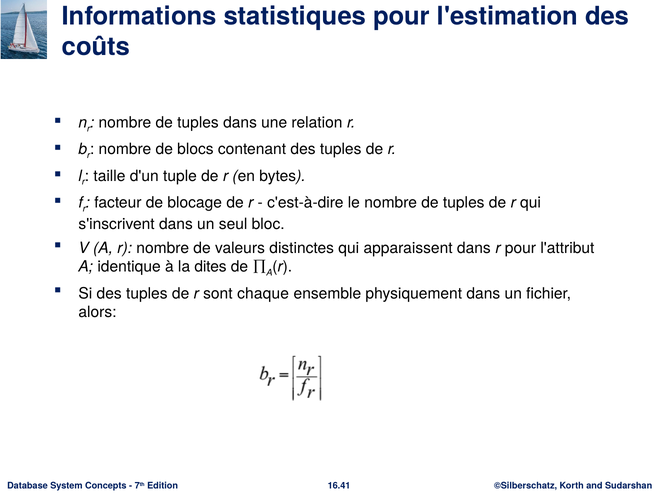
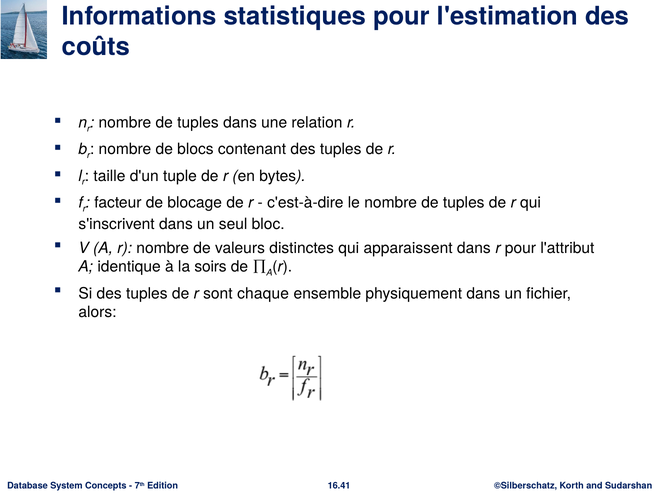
dites: dites -> soirs (211, 267)
